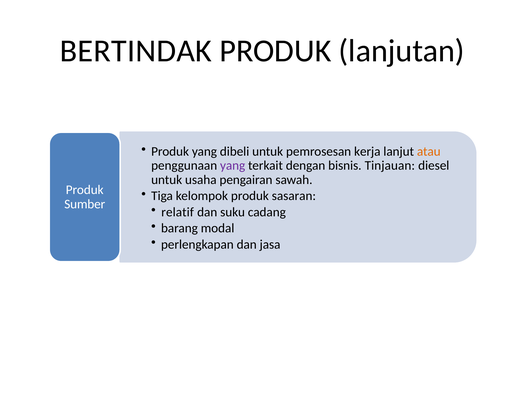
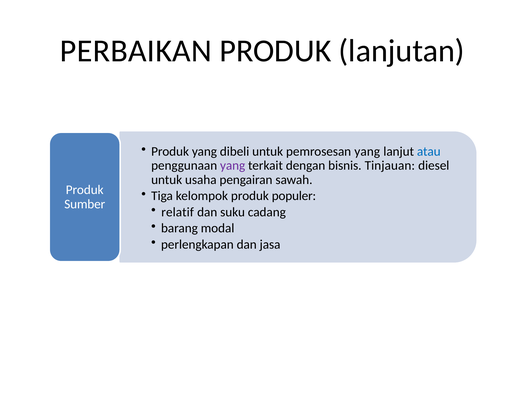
BERTINDAK: BERTINDAK -> PERBAIKAN (136, 51)
pemrosesan kerja: kerja -> yang (367, 151)
atau colour: orange -> blue (429, 151)
sasaran: sasaran -> populer (294, 196)
